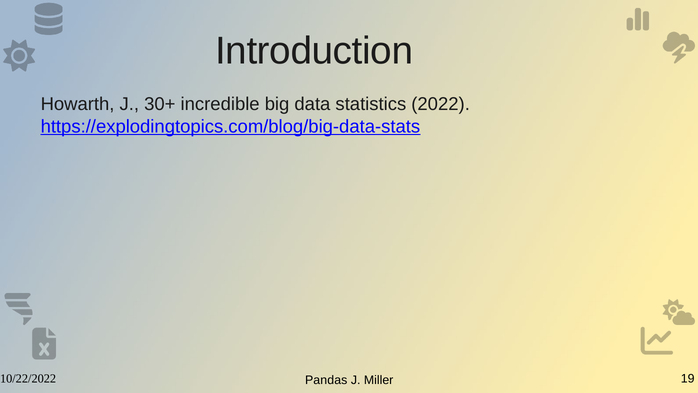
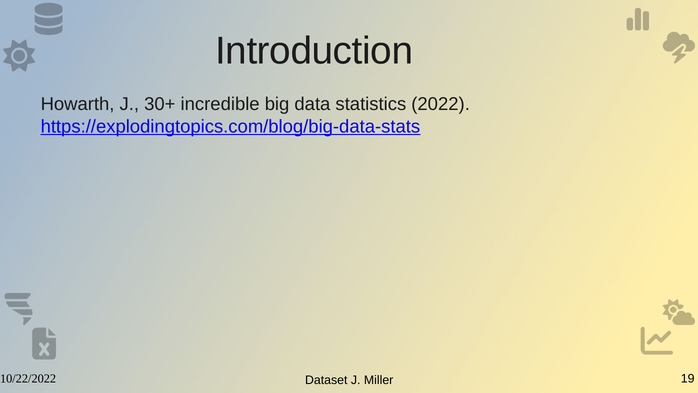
Pandas: Pandas -> Dataset (326, 380)
